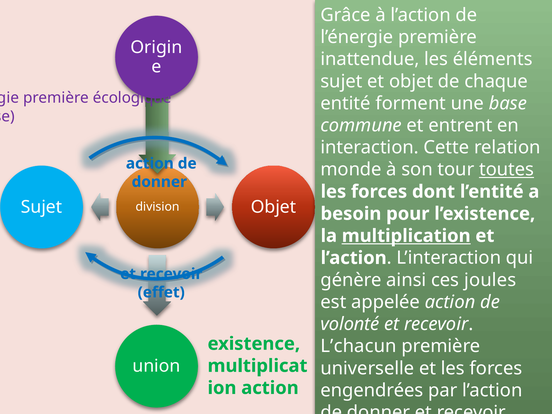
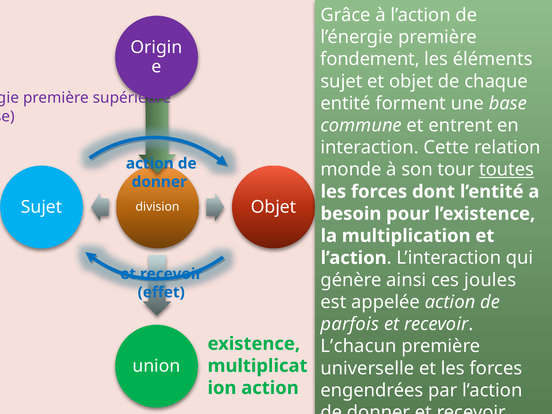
inattendue: inattendue -> fondement (370, 59)
écologique: écologique -> supérieure (132, 98)
multiplication underline: present -> none (406, 236)
volonté: volonté -> parfois (350, 324)
